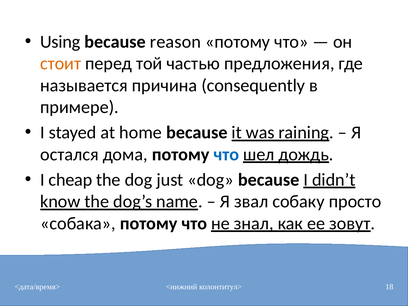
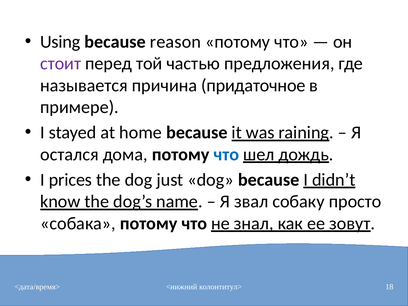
стоит colour: orange -> purple (61, 64)
consequently: consequently -> придаточное (253, 85)
cheap: cheap -> prices (70, 180)
